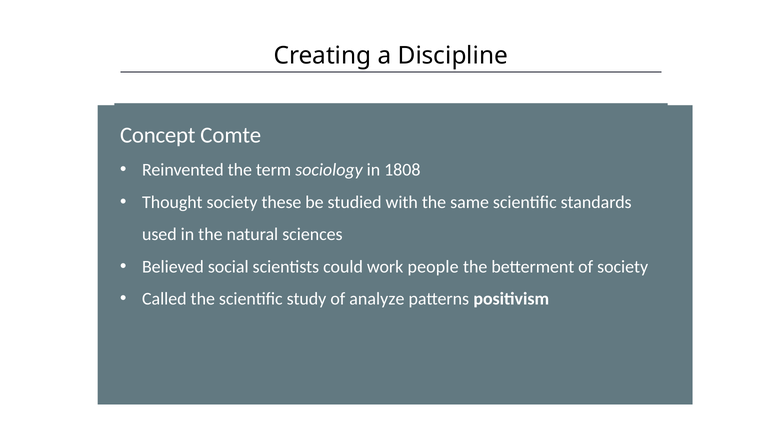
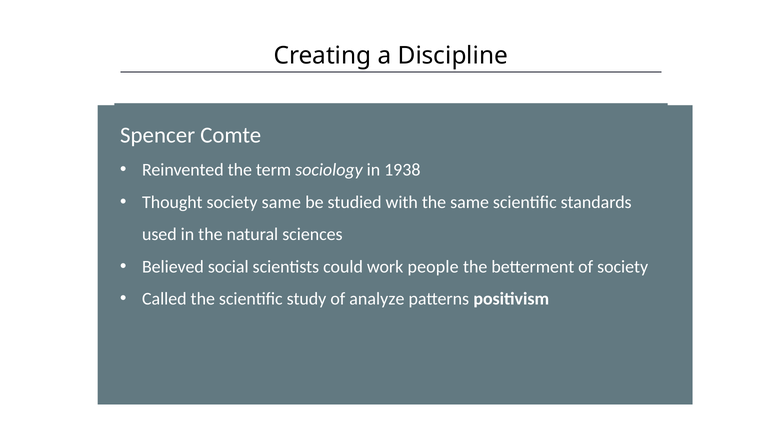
Concept: Concept -> Spencer (158, 135)
1808: 1808 -> 1938 (402, 170)
society these: these -> same (281, 202)
